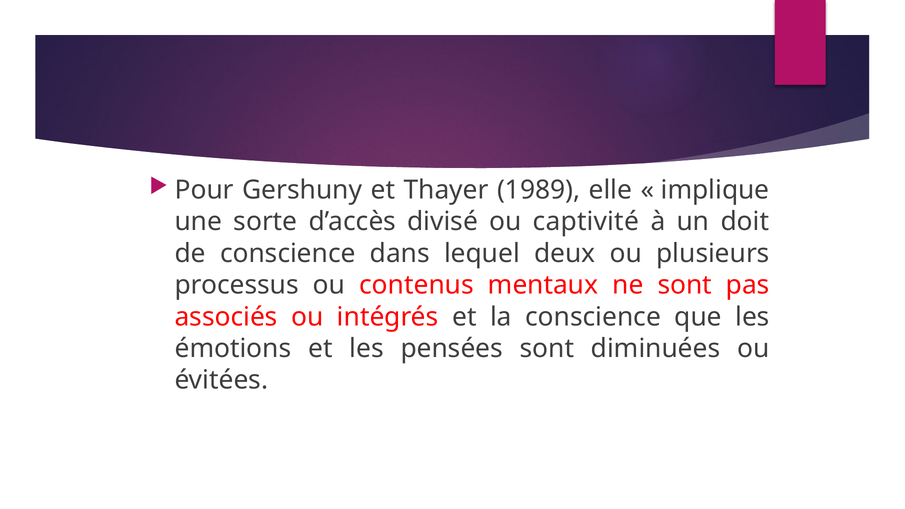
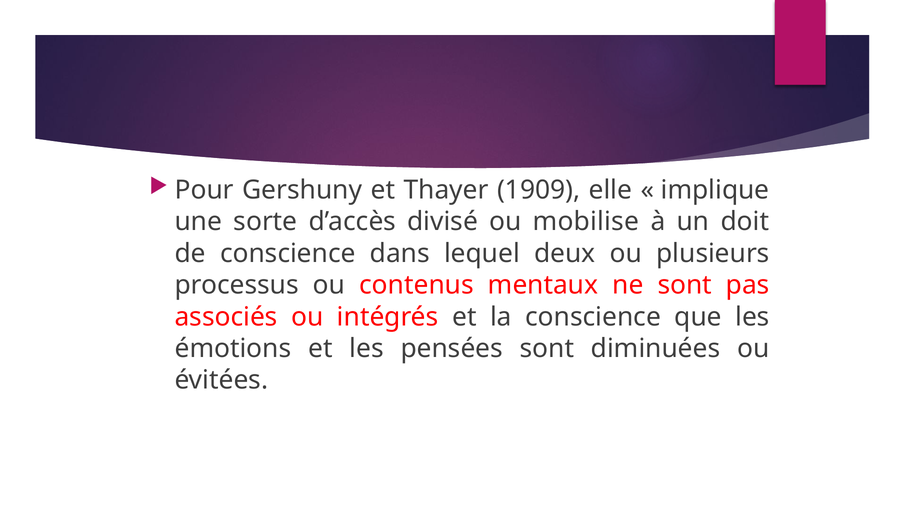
1989: 1989 -> 1909 (539, 190)
captivité: captivité -> mobilise (586, 222)
